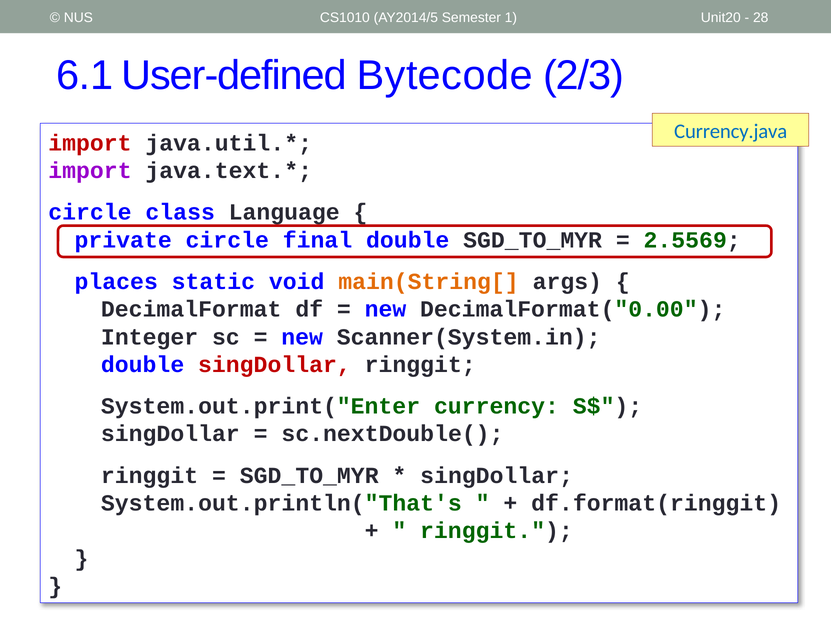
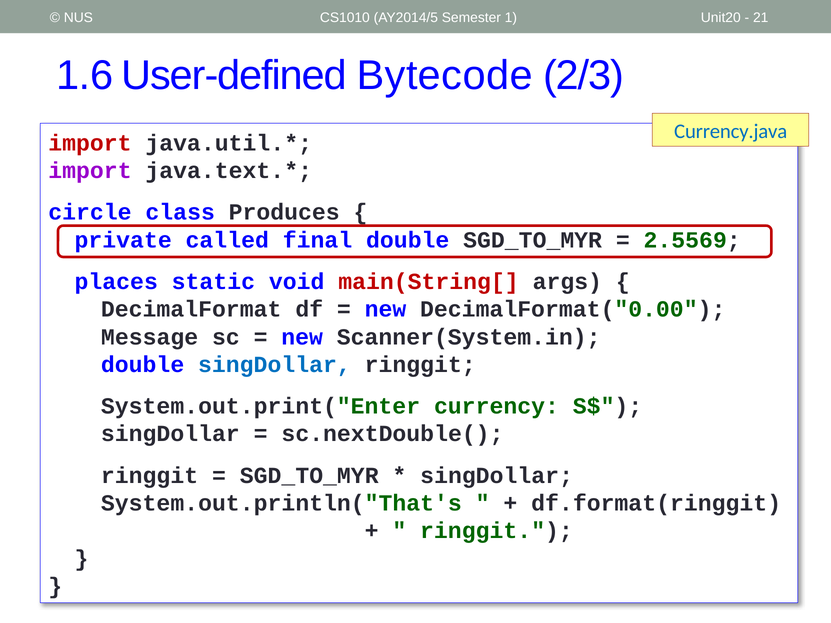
28: 28 -> 21 (761, 18)
6.1: 6.1 -> 1.6 (85, 76)
Language: Language -> Produces (284, 212)
private circle: circle -> called (227, 240)
main(String[ colour: orange -> red (429, 282)
Integer: Integer -> Message (150, 337)
singDollar colour: red -> blue (274, 365)
